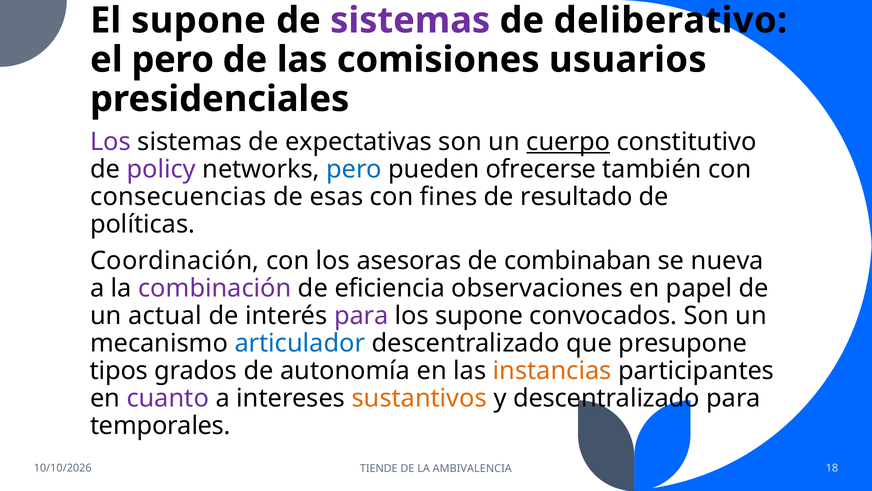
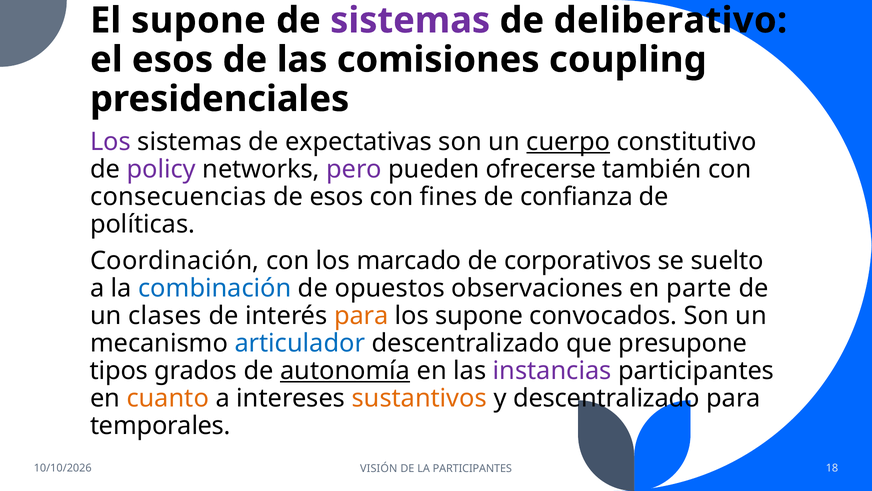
el pero: pero -> esos (172, 60)
usuarios: usuarios -> coupling (628, 60)
pero colour: blue -> purple (354, 169)
de esas: esas -> esos (337, 197)
resultado: resultado -> confianza (576, 197)
asesoras: asesoras -> marcado (409, 261)
combinaban: combinaban -> corporativos (578, 261)
nueva: nueva -> suelto (727, 261)
combinación colour: purple -> blue (215, 288)
eficiencia: eficiencia -> opuestos (390, 288)
papel: papel -> parte (699, 288)
actual: actual -> clases (165, 316)
para colour: purple -> orange (361, 316)
autonomía underline: none -> present (345, 371)
instancias colour: orange -> purple (552, 371)
cuanto colour: purple -> orange (168, 398)
TIENDE: TIENDE -> VISIÓN (379, 468)
LA AMBIVALENCIA: AMBIVALENCIA -> PARTICIPANTES (472, 468)
